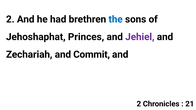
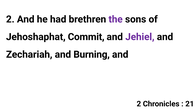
the colour: blue -> purple (116, 19)
Princes: Princes -> Commit (86, 37)
Commit: Commit -> Burning (92, 55)
